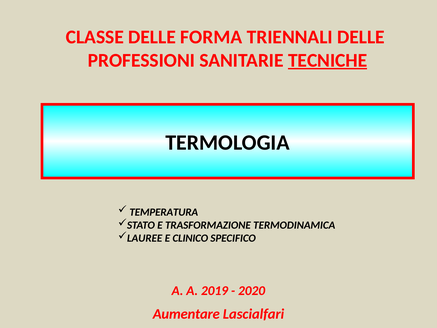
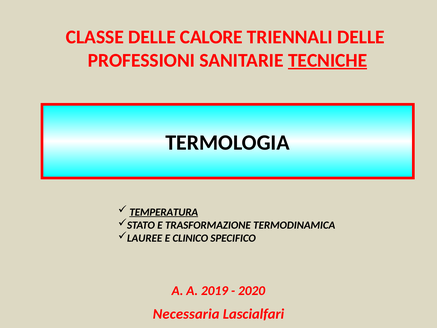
FORMA: FORMA -> CALORE (211, 37)
TEMPERATURA underline: none -> present (164, 212)
Aumentare: Aumentare -> Necessaria (186, 314)
